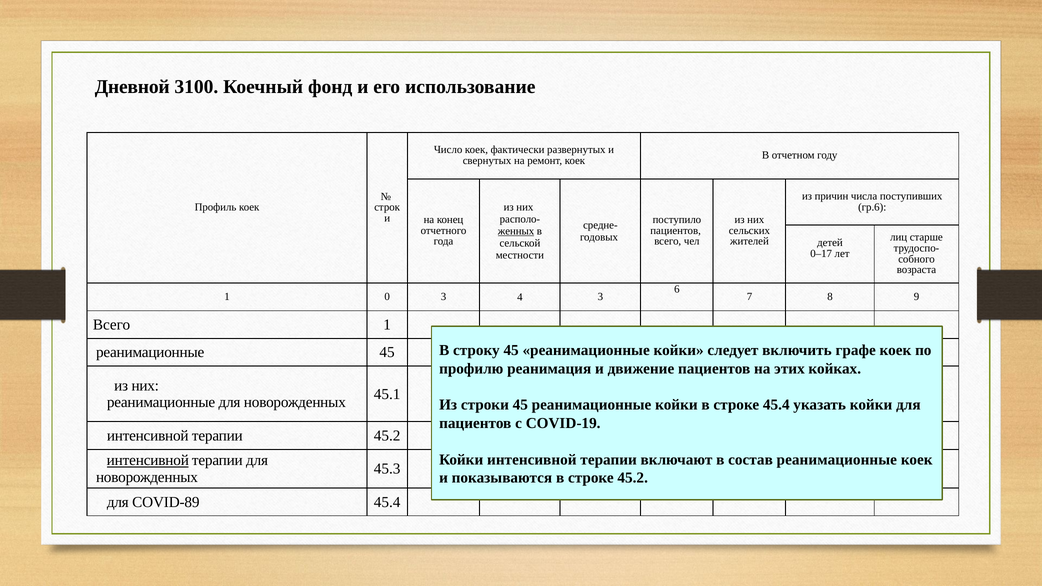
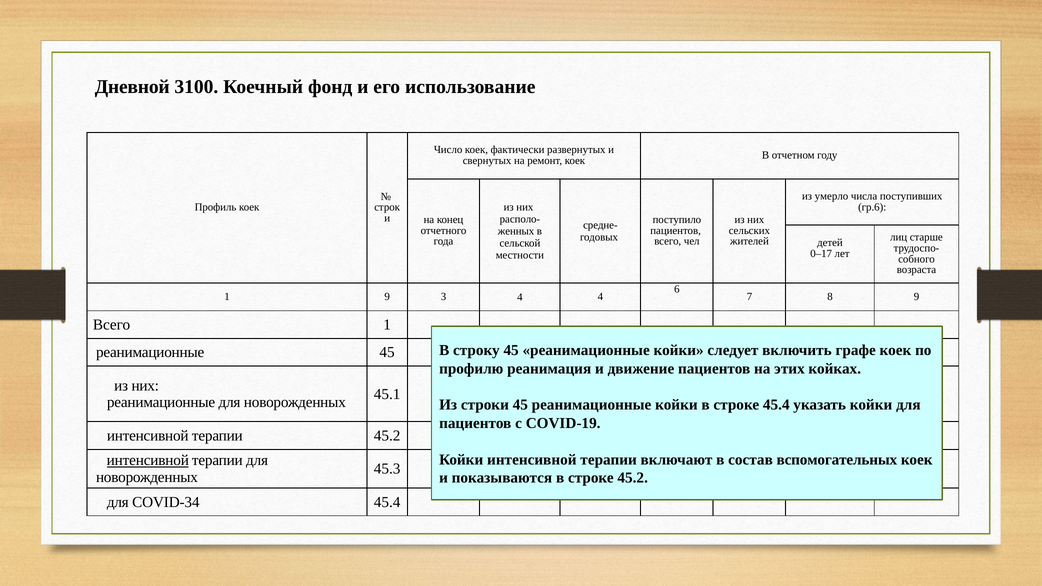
причин: причин -> умерло (831, 196)
женных underline: present -> none (516, 231)
1 0: 0 -> 9 (387, 297)
4 3: 3 -> 4 (600, 297)
состав реанимационные: реанимационные -> вспомогательных (837, 460)
COVID-89: COVID-89 -> COVID-34 (166, 502)
